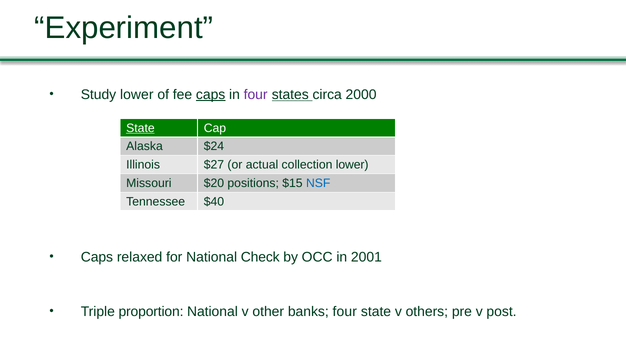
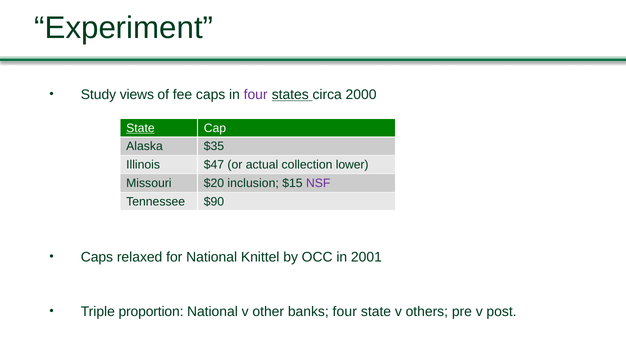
Study lower: lower -> views (137, 95)
caps underline: present -> none (211, 95)
$24: $24 -> $35 (214, 146)
$27: $27 -> $47 (214, 165)
positions: positions -> inclusion (253, 183)
NSF colour: blue -> purple (318, 183)
$40: $40 -> $90 (214, 202)
Check: Check -> Knittel (260, 257)
